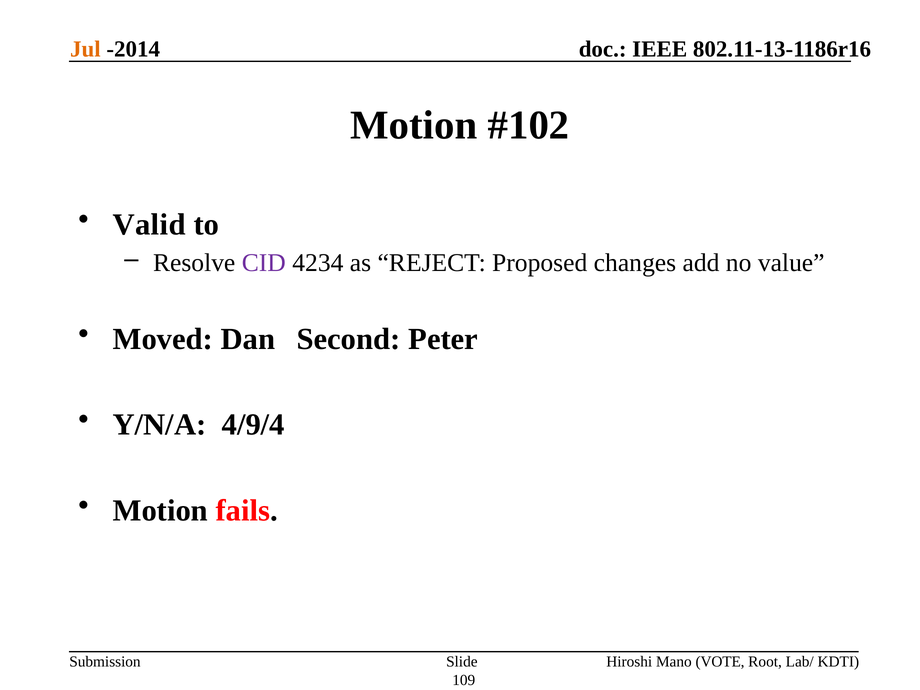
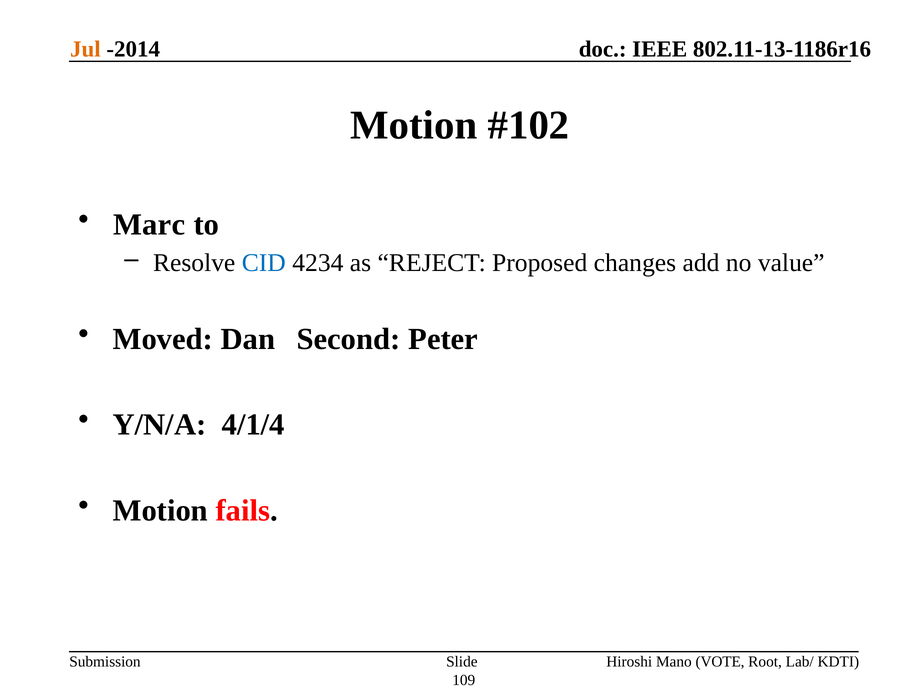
Valid: Valid -> Marc (149, 225)
CID colour: purple -> blue (264, 263)
4/9/4: 4/9/4 -> 4/1/4 (253, 425)
